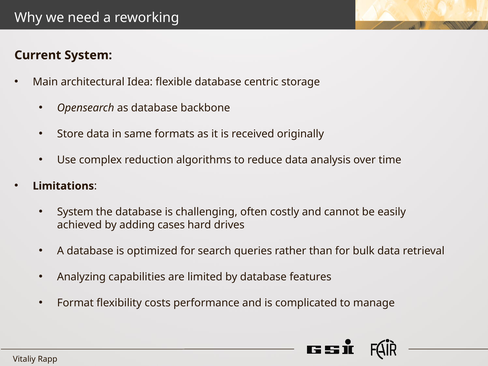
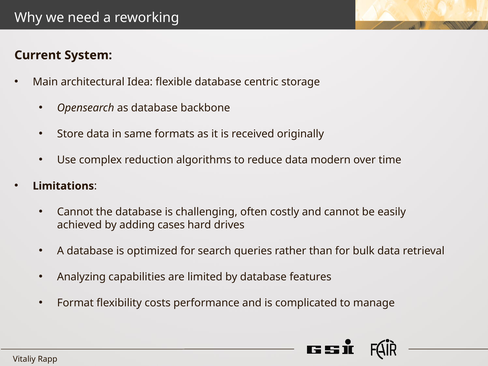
analysis: analysis -> modern (331, 160)
System: System -> Cannot (75, 212)
